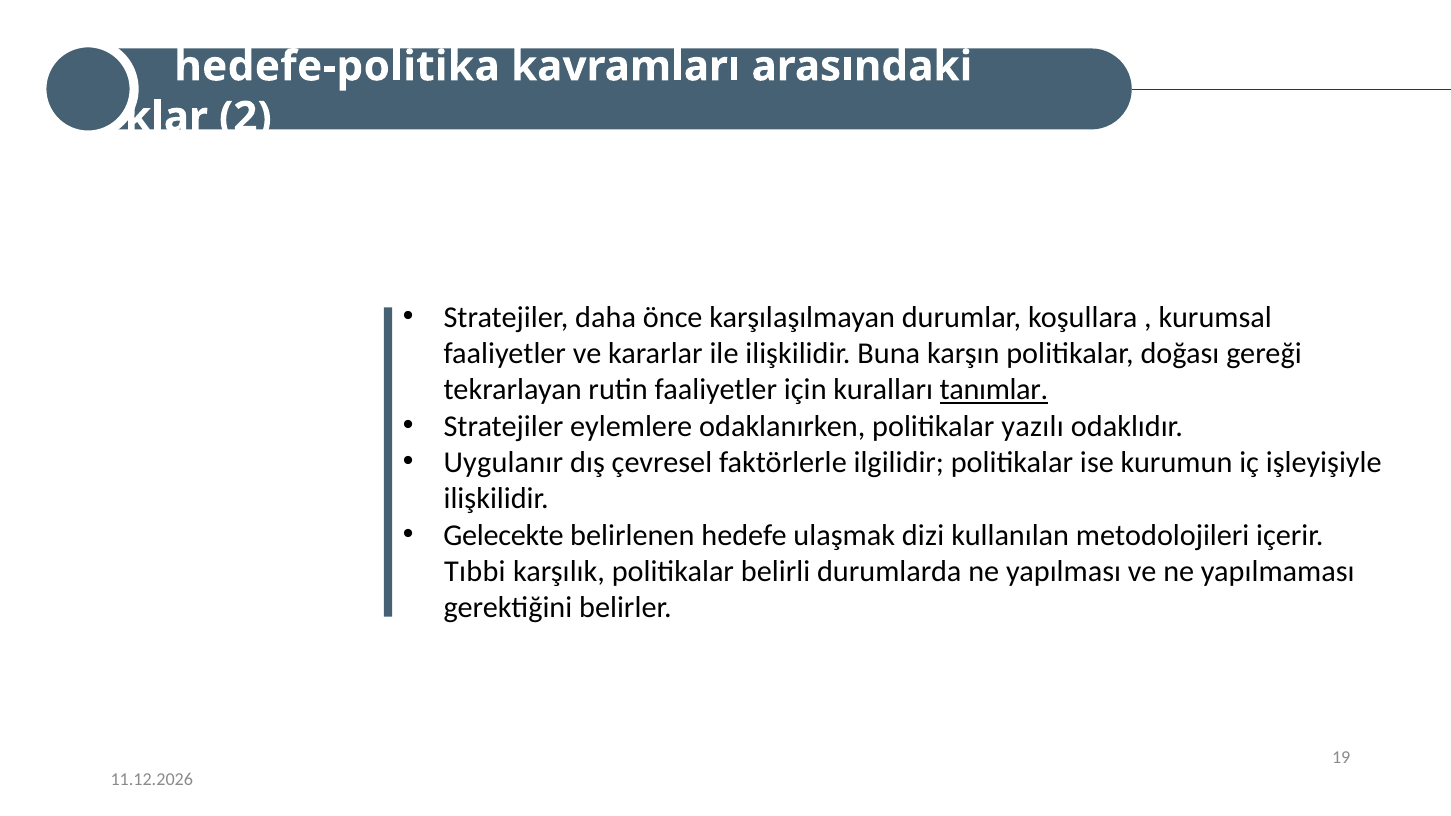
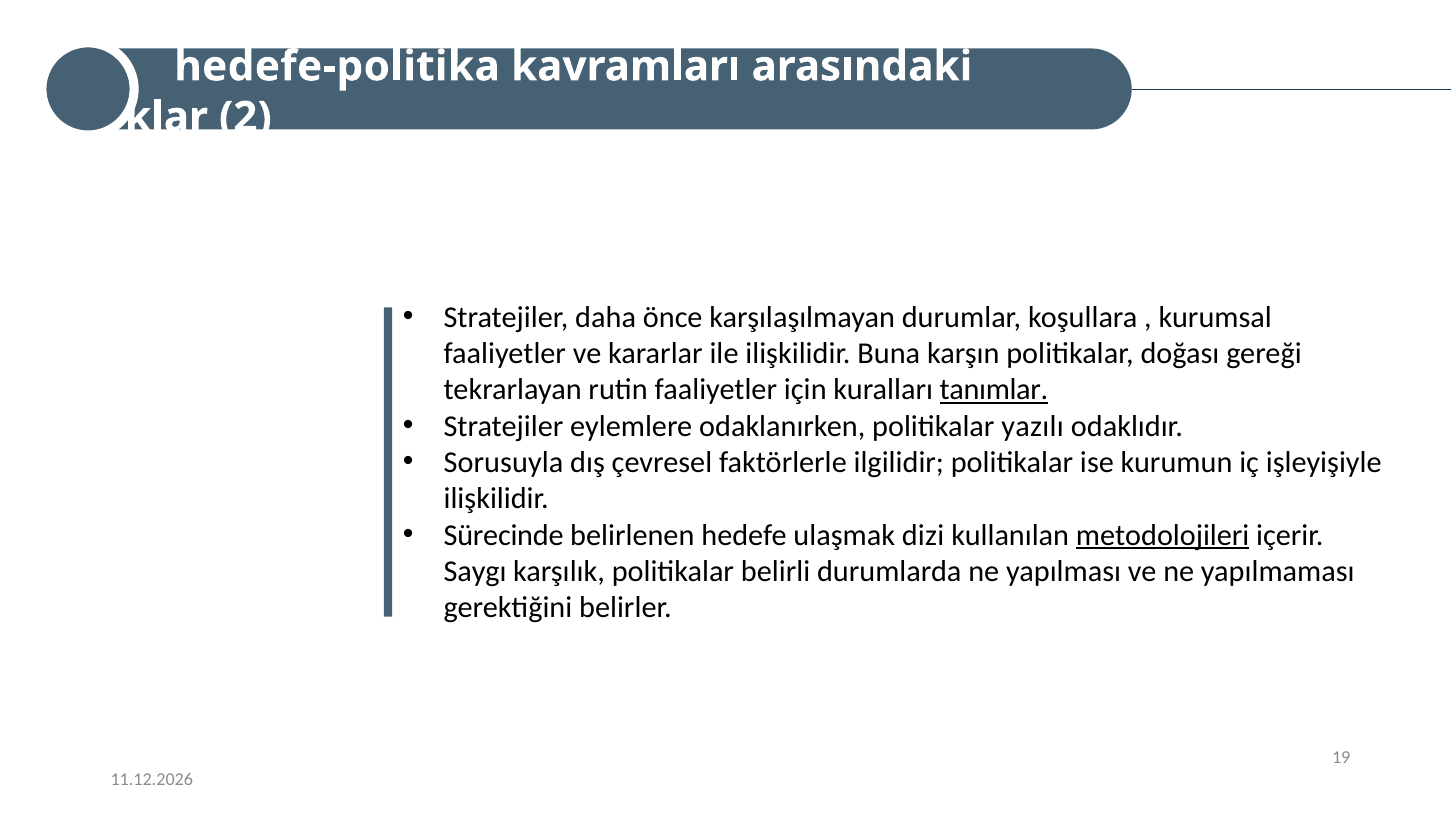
Uygulanır: Uygulanır -> Sorusuyla (503, 463)
Gelecekte: Gelecekte -> Sürecinde (504, 535)
metodolojileri underline: none -> present (1163, 535)
Tıbbi: Tıbbi -> Saygı (475, 571)
